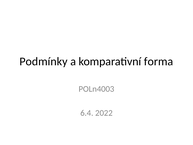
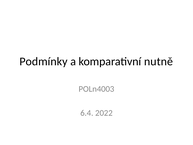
forma: forma -> nutně (159, 61)
